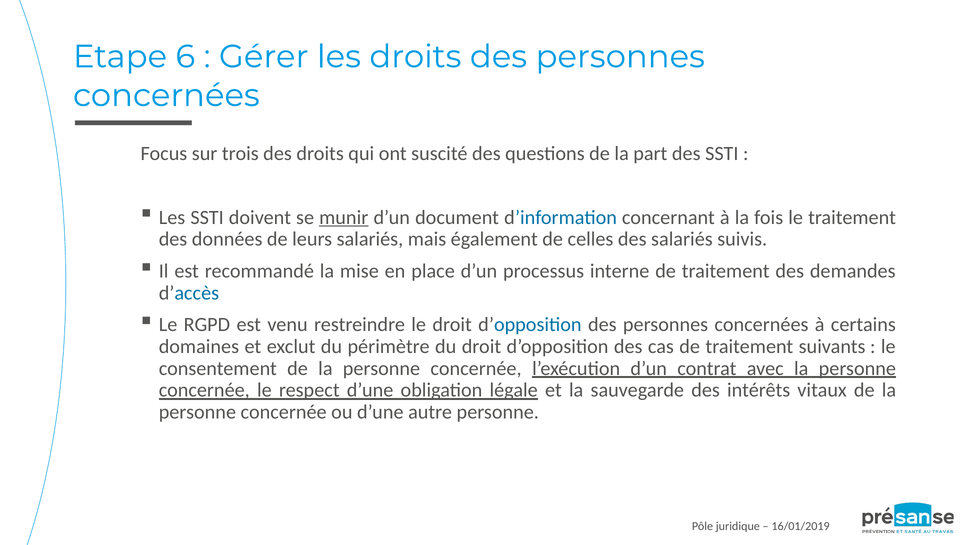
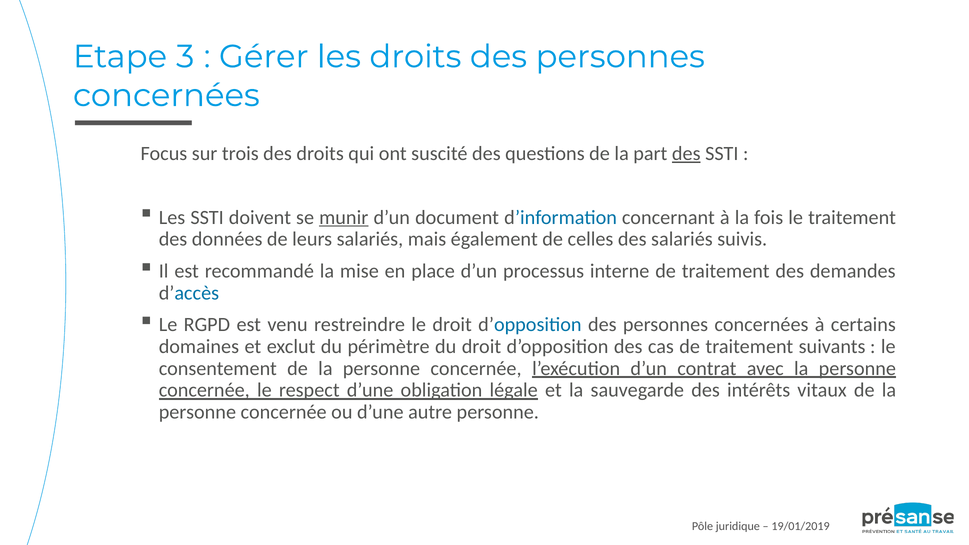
6: 6 -> 3 (185, 57)
des underline: none -> present (686, 154)
16/01/2019: 16/01/2019 -> 19/01/2019 (801, 526)
